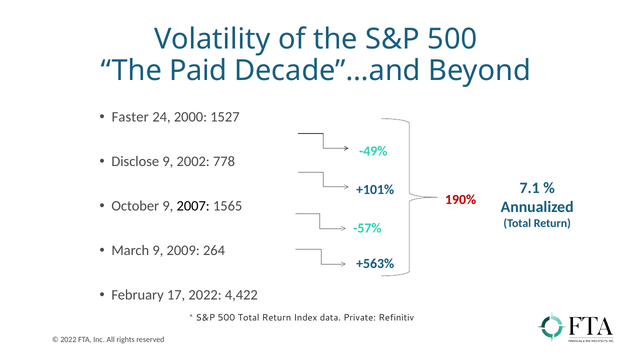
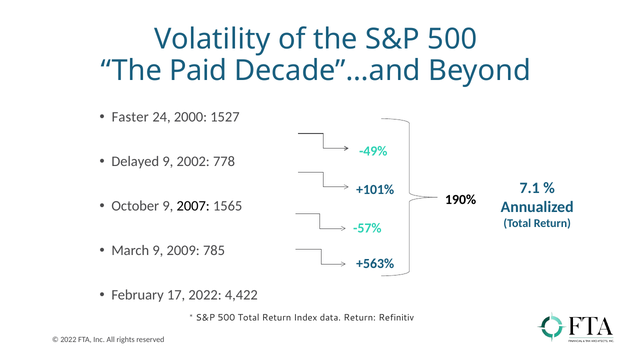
Disclose: Disclose -> Delayed (135, 161)
190% colour: red -> black (461, 199)
264: 264 -> 785 (214, 250)
data Private: Private -> Return (360, 317)
